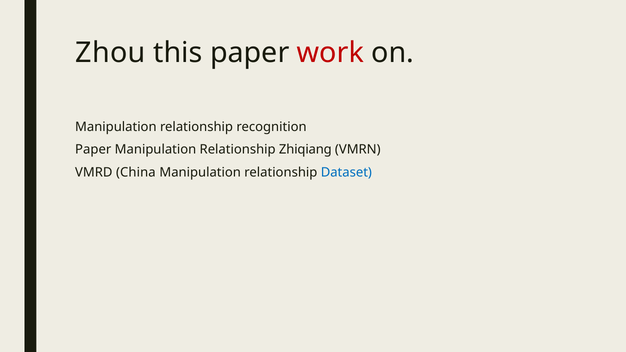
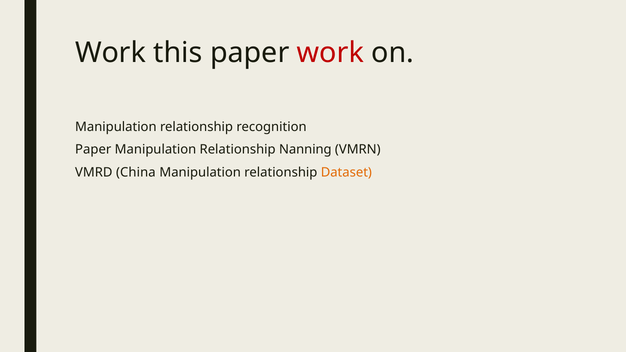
Zhou: Zhou -> Work (111, 53)
Zhiqiang: Zhiqiang -> Nanning (305, 150)
Dataset colour: blue -> orange (346, 172)
